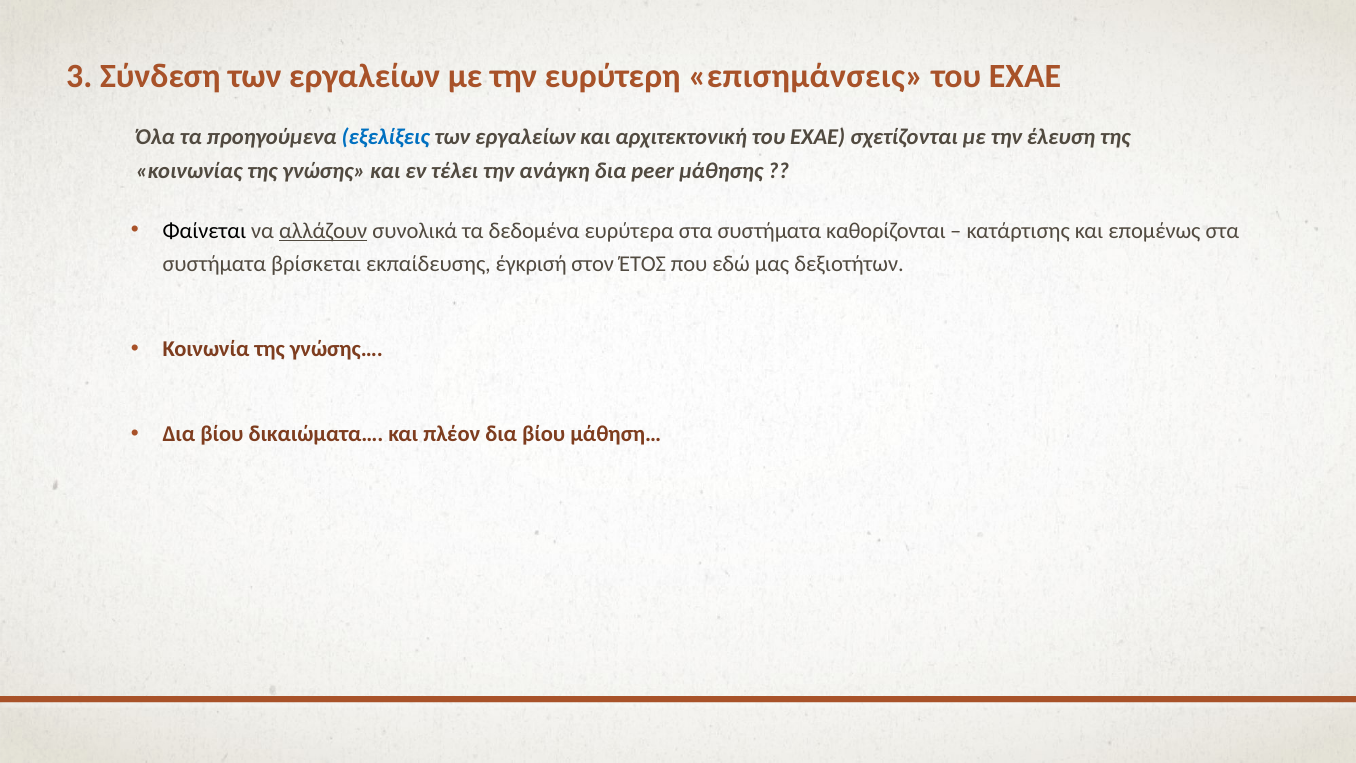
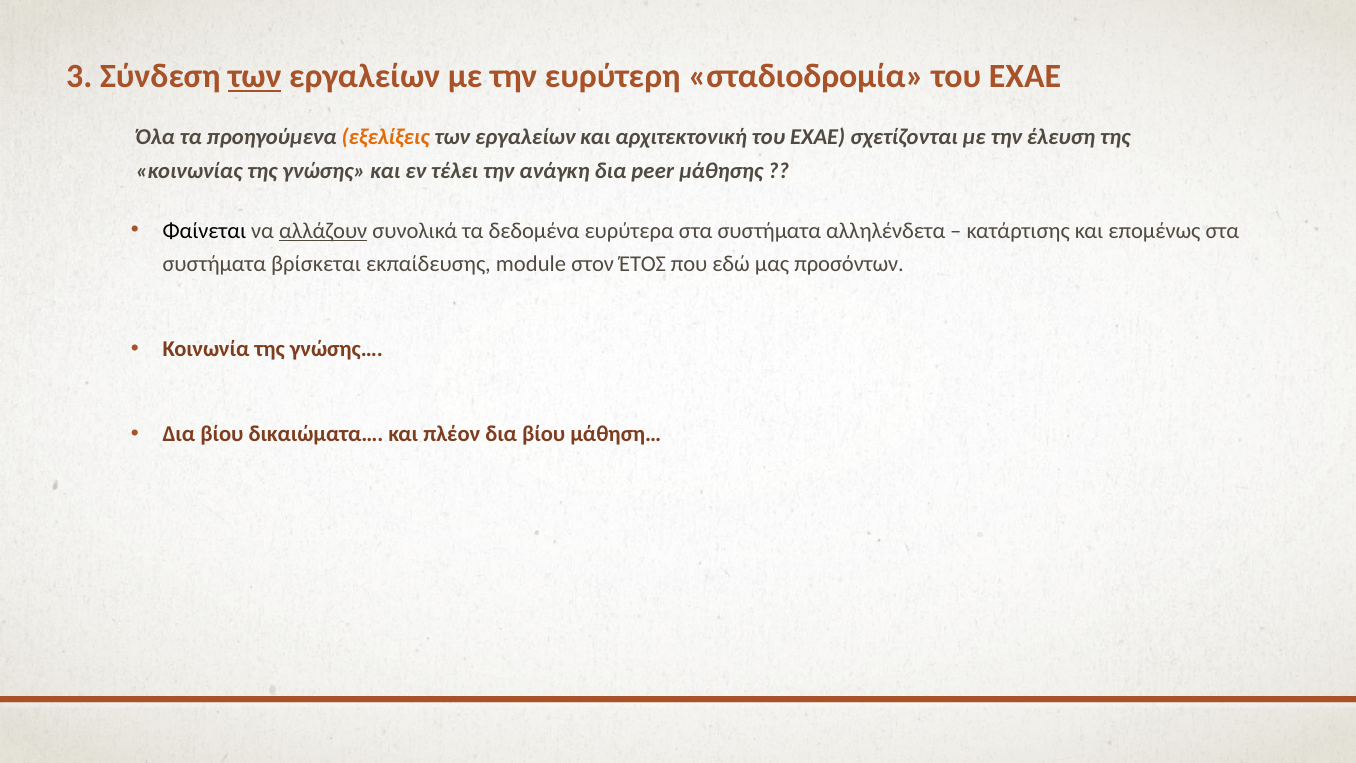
των underline: none -> present (255, 76)
επισημάνσεις: επισημάνσεις -> σταδιοδρομία (806, 76)
εξελίξεις colour: blue -> orange (386, 137)
καθορίζονται: καθορίζονται -> αλληλένδετα (886, 231)
έγκρισή: έγκρισή -> module (531, 264)
δεξιοτήτων: δεξιοτήτων -> προσόντων (849, 264)
